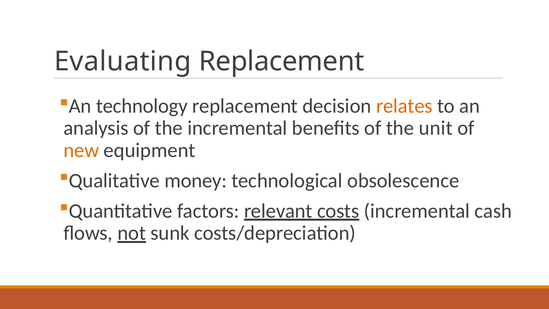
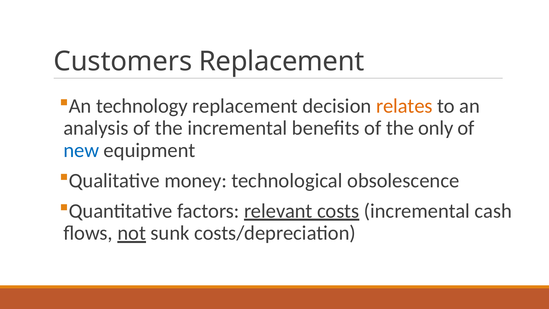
Evaluating: Evaluating -> Customers (123, 62)
unit: unit -> only (436, 128)
new colour: orange -> blue (81, 150)
